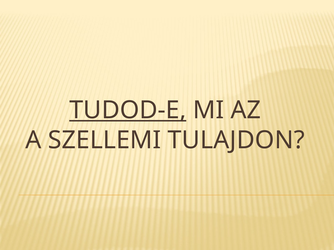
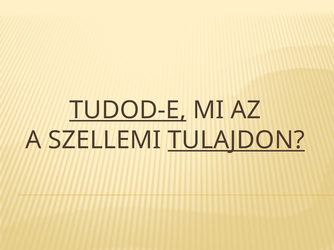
TULAJDON underline: none -> present (236, 140)
